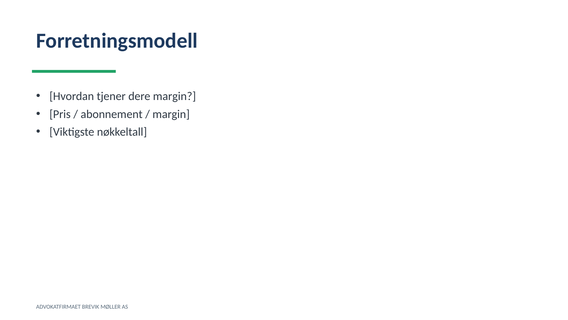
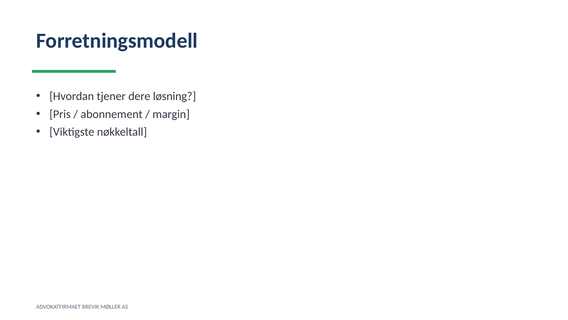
dere margin: margin -> løsning (175, 96)
